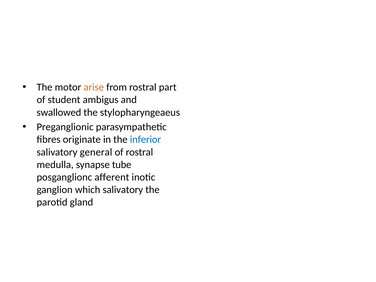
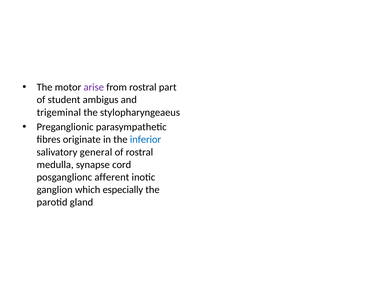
arise colour: orange -> purple (94, 87)
swallowed: swallowed -> trigeminal (59, 112)
tube: tube -> cord (122, 165)
which salivatory: salivatory -> especially (123, 190)
